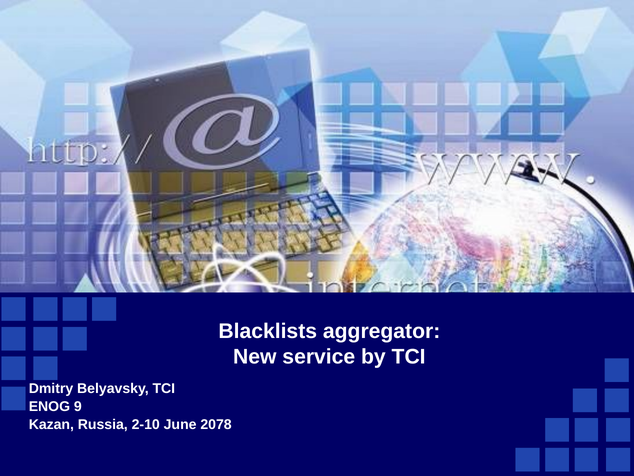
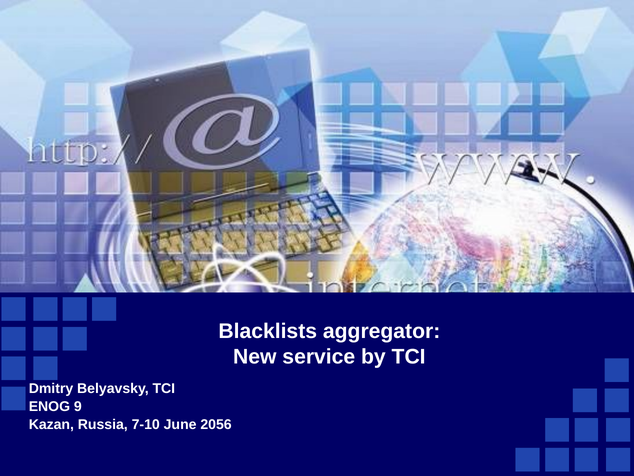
2-10: 2-10 -> 7-10 (146, 424)
2078: 2078 -> 2056 (216, 424)
